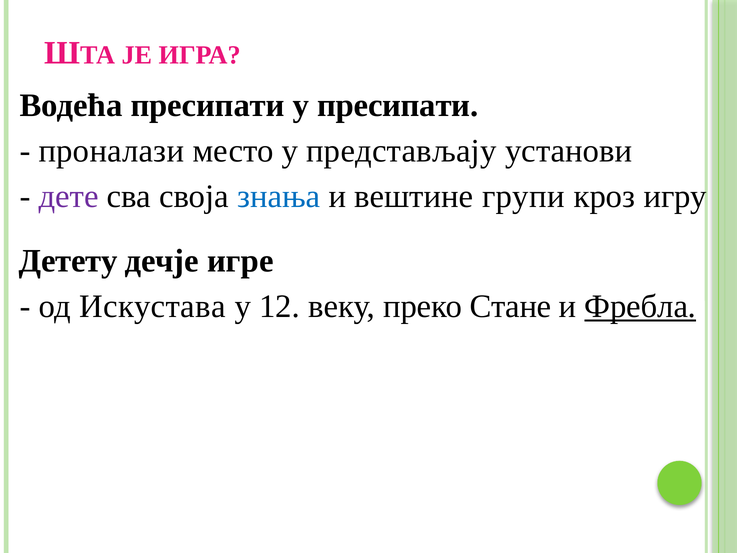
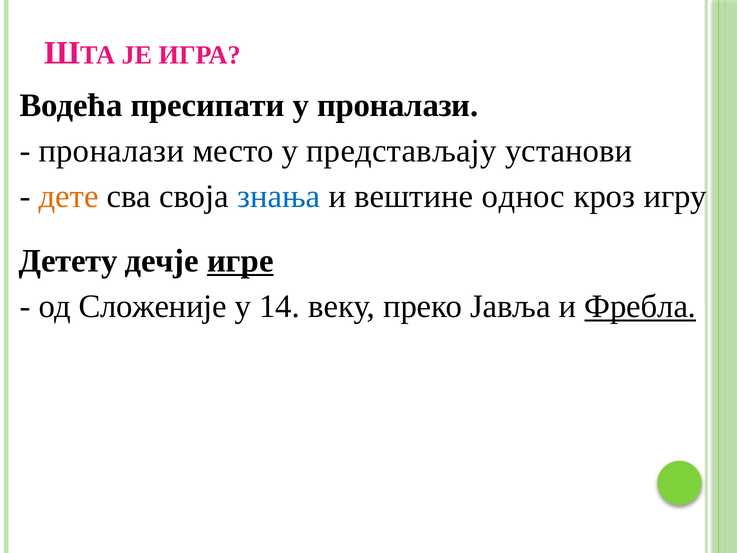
у пресипати: пресипати -> проналази (398, 105)
дете colour: purple -> orange (69, 196)
групи: групи -> однос (523, 196)
игре underline: none -> present (240, 261)
Искустава: Искустава -> Сложеније (153, 306)
12: 12 -> 14 (280, 306)
Стане: Стане -> Јавља (510, 306)
